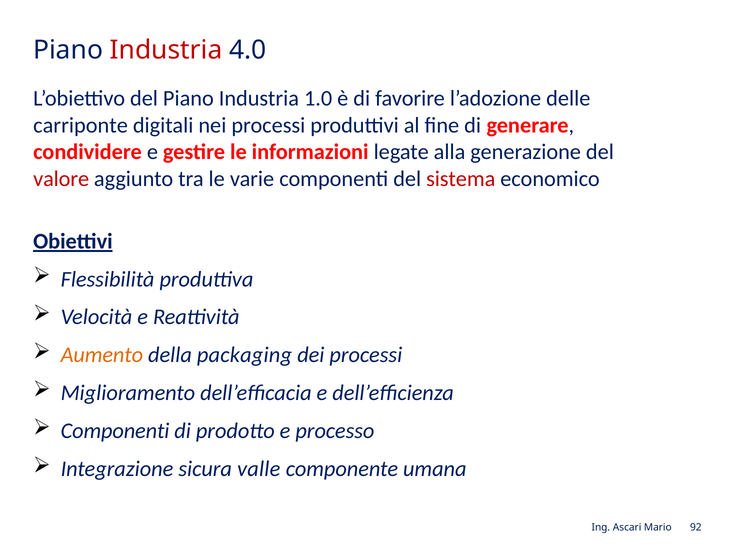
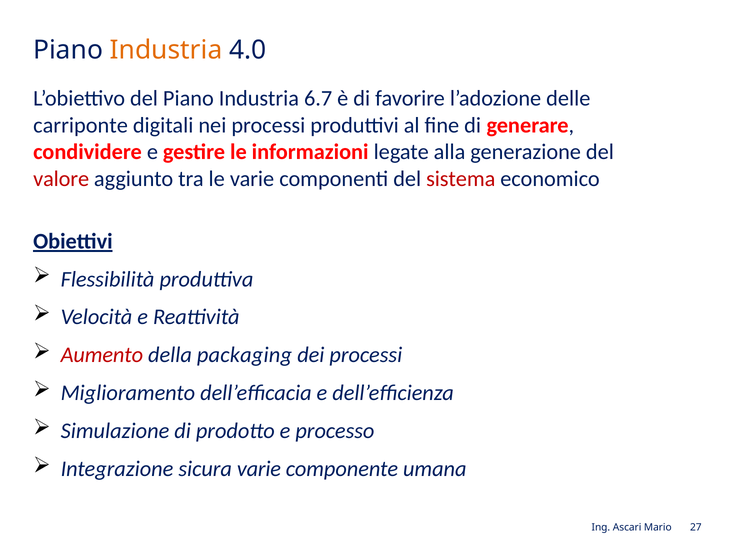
Industria colour: red -> orange (166, 50)
1.0: 1.0 -> 6.7 (318, 98)
Aumento colour: orange -> red (102, 355)
Componenti: Componenti -> Simulazione (115, 431)
sicura valle: valle -> varie (259, 469)
92: 92 -> 27 (696, 528)
